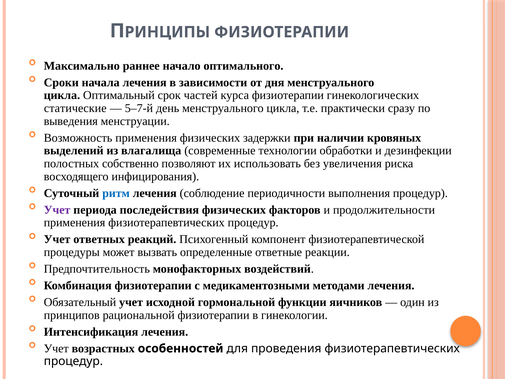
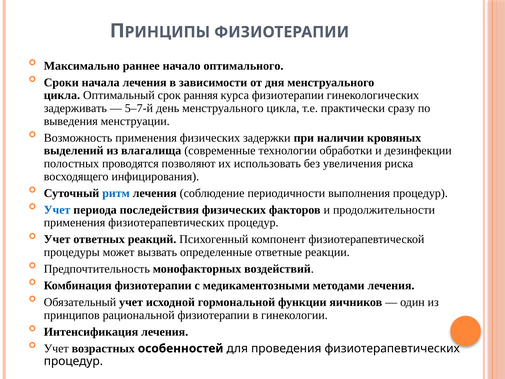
частей: частей -> ранняя (201, 95)
статические: статические -> задерживать (75, 108)
собственно: собственно -> проводятся (130, 163)
Учет colour: purple -> blue (57, 210)
